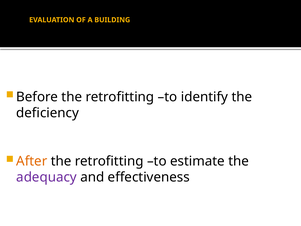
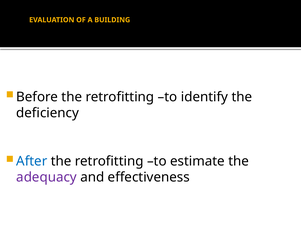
After colour: orange -> blue (32, 161)
